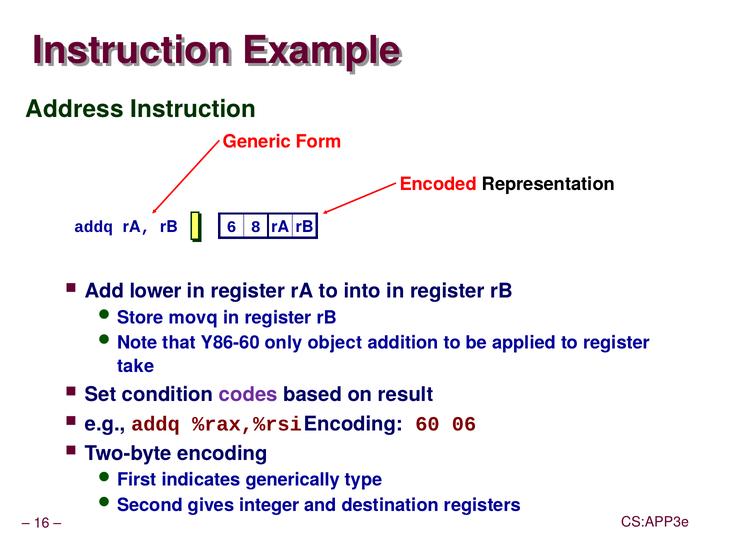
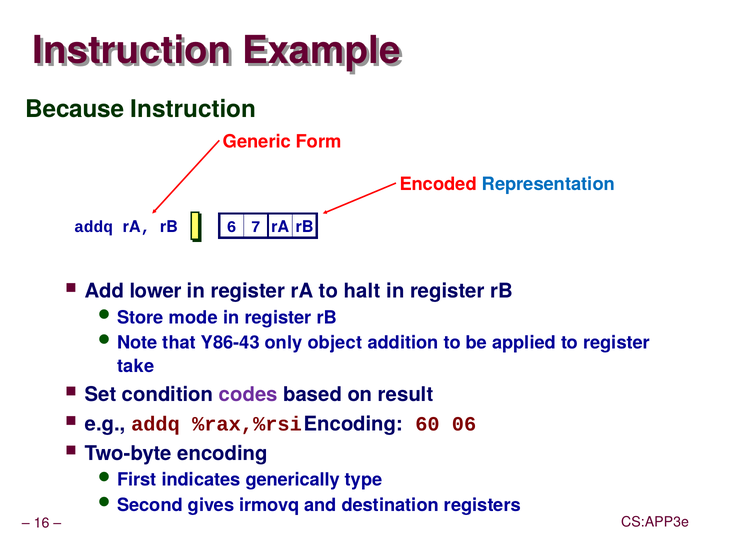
Address: Address -> Because (75, 109)
Representation colour: black -> blue (548, 184)
8: 8 -> 7 (256, 227)
into: into -> halt (362, 291)
movq: movq -> mode (193, 317)
Y86-60: Y86-60 -> Y86-43 (230, 342)
integer: integer -> irmovq (269, 505)
